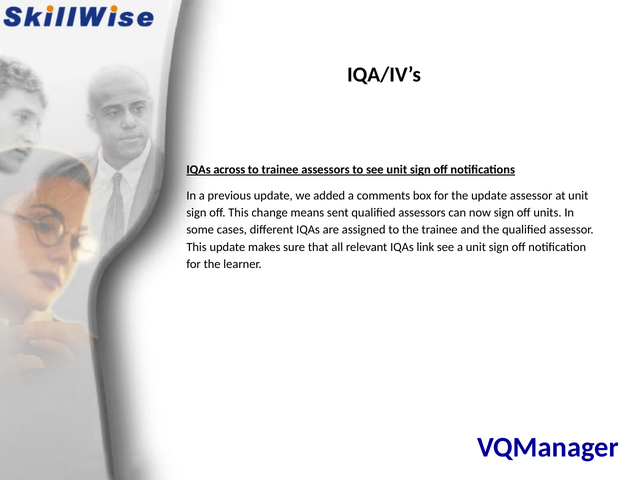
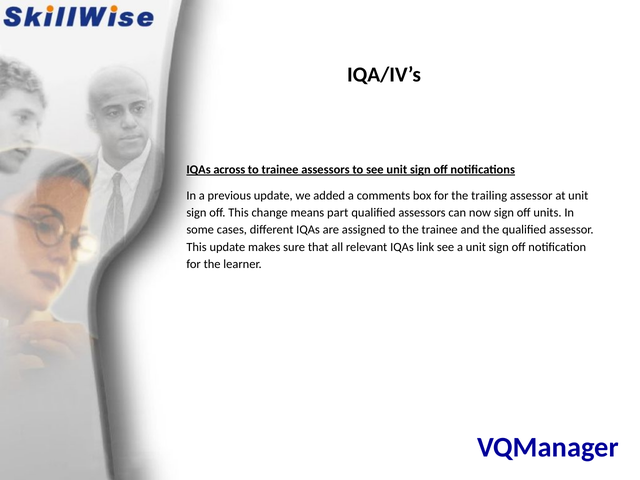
the update: update -> trailing (489, 196)
sent: sent -> part (338, 213)
